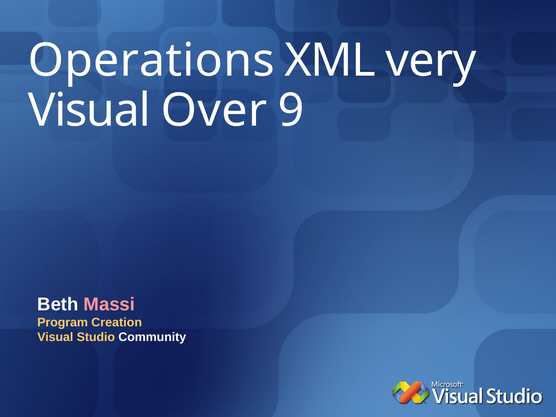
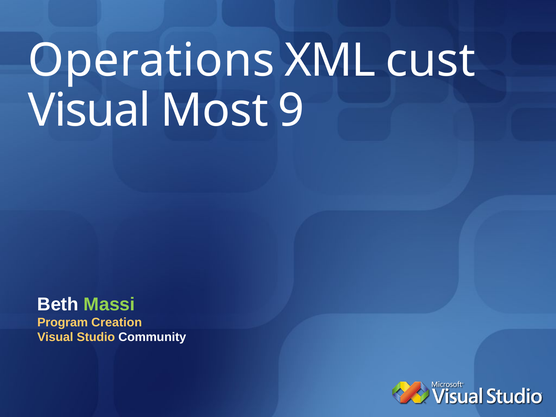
very: very -> cust (431, 61)
Over: Over -> Most (214, 111)
Massi colour: pink -> light green (109, 304)
